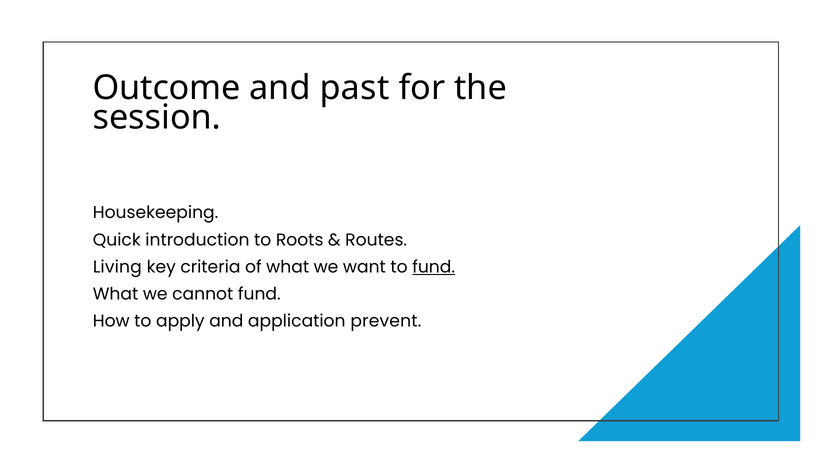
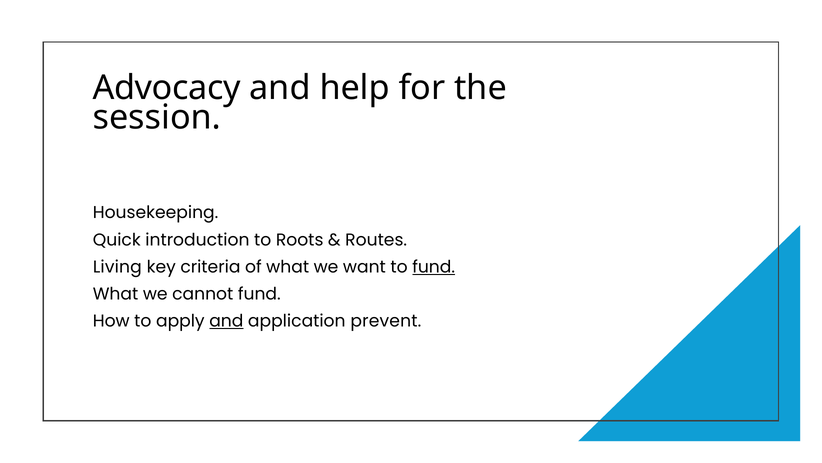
Outcome: Outcome -> Advocacy (167, 88)
past: past -> help (355, 88)
and underline: none -> present (226, 321)
